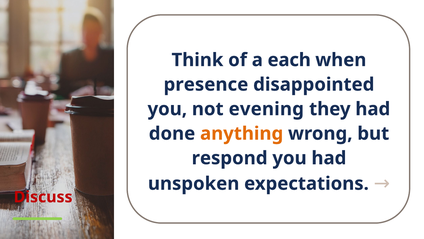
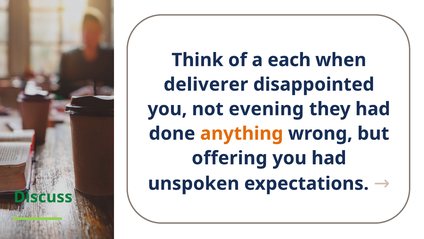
presence: presence -> deliverer (206, 84)
respond: respond -> offering (230, 158)
Discuss colour: red -> green (43, 197)
